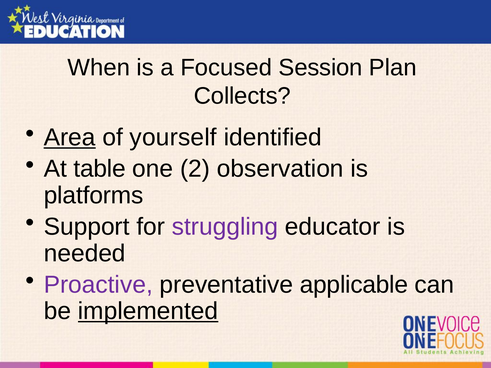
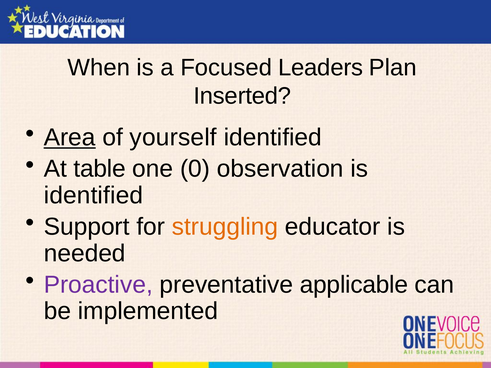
Session: Session -> Leaders (321, 68)
Collects: Collects -> Inserted (242, 96)
2: 2 -> 0 (195, 169)
platforms: platforms -> identified (93, 195)
struggling colour: purple -> orange (225, 227)
implemented underline: present -> none (148, 311)
